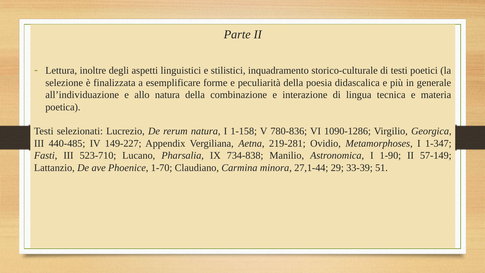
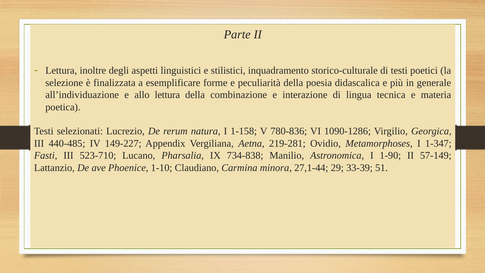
allo natura: natura -> lettura (167, 95)
1-70: 1-70 -> 1-10 (162, 168)
